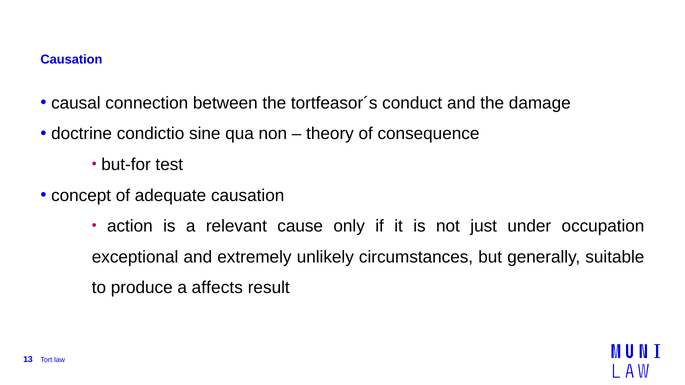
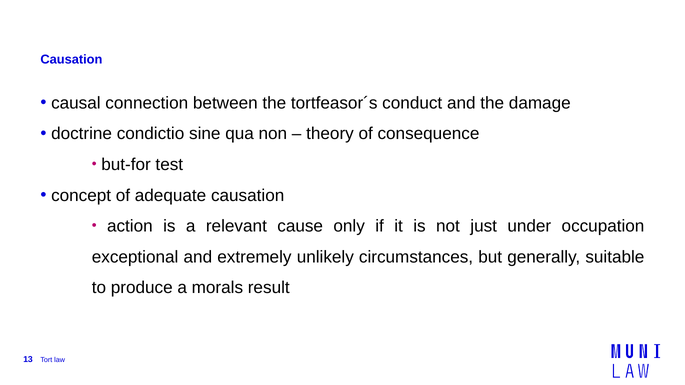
affects: affects -> morals (217, 288)
